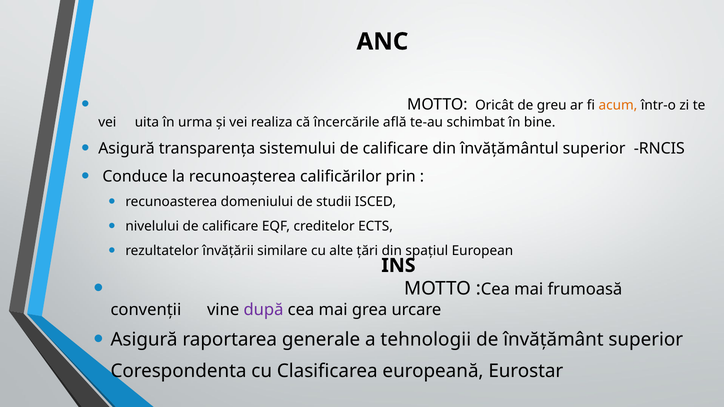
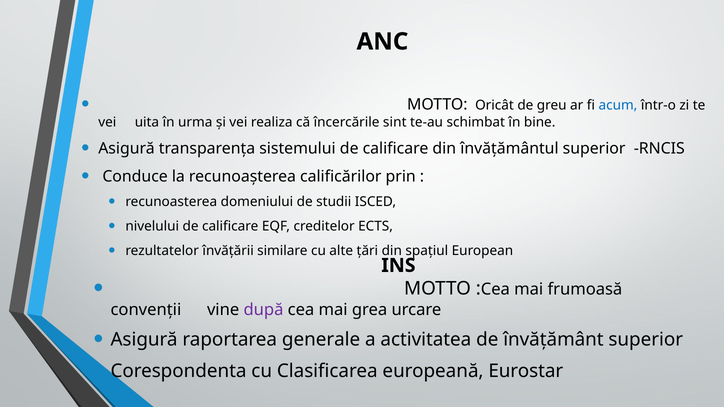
acum colour: orange -> blue (618, 105)
află: află -> sint (395, 122)
tehnologii: tehnologii -> activitatea (426, 340)
